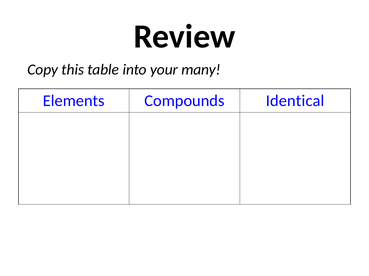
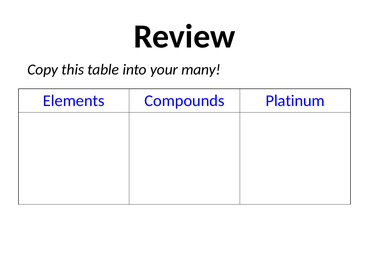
Identical: Identical -> Platinum (295, 101)
